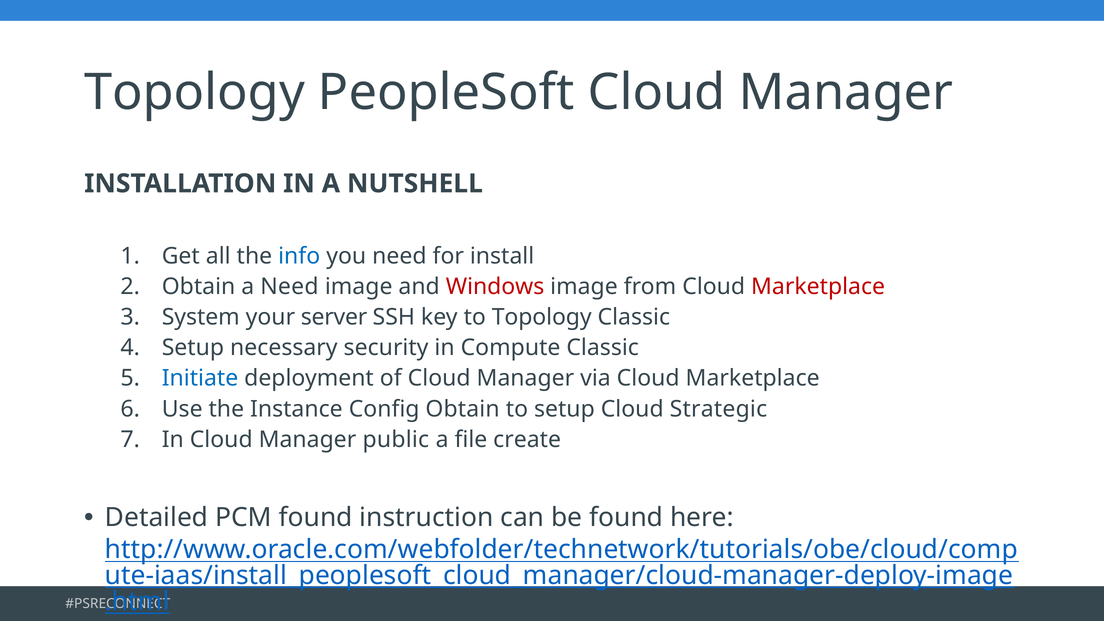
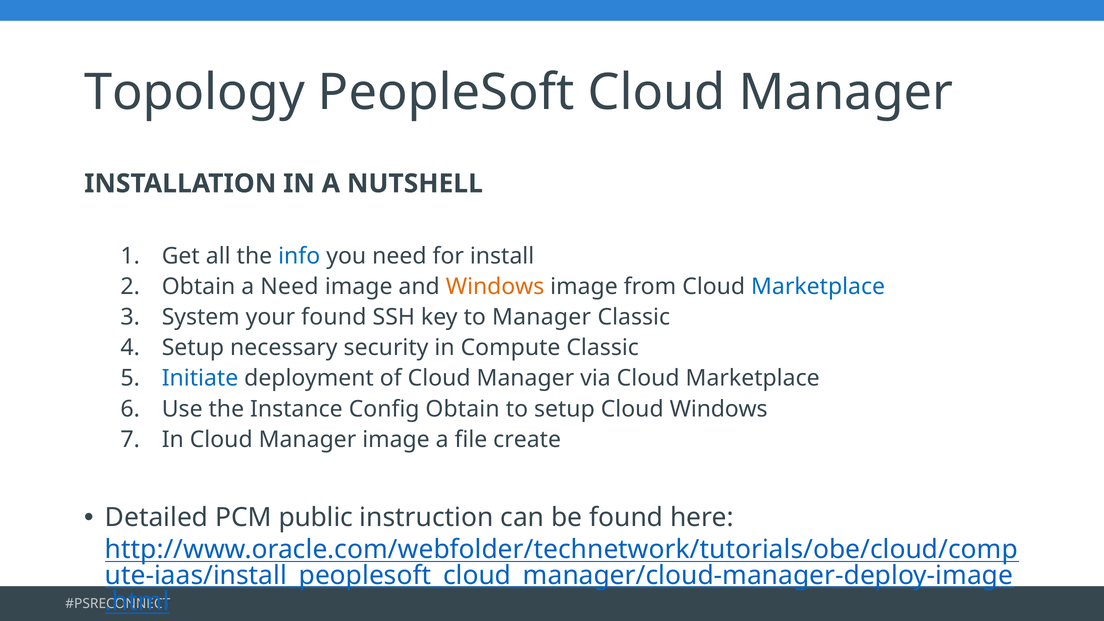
Windows colour: red -> orange (495, 287)
Marketplace colour: red -> blue (818, 287)
your server: server -> found (334, 317)
to Topology: Topology -> Manager (542, 317)
Cloud Strategic: Strategic -> Windows (719, 409)
Manager public: public -> image (396, 440)
PCM found: found -> public (316, 518)
